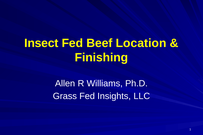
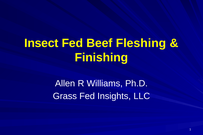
Location: Location -> Fleshing (141, 43)
